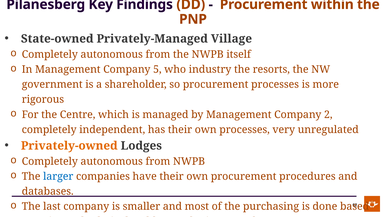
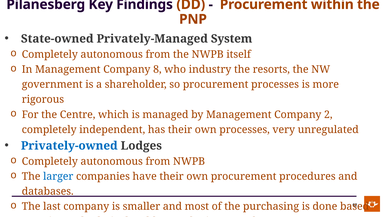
Village: Village -> System (232, 39)
5: 5 -> 8 (157, 69)
Privately-owned colour: orange -> blue (69, 146)
